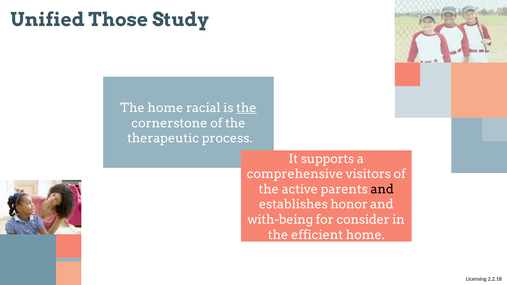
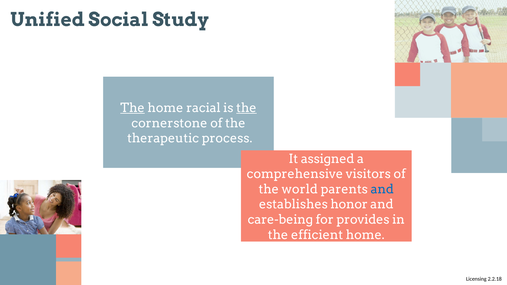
Those: Those -> Social (119, 20)
The underline: none -> present (133, 108)
supports: supports -> assigned (328, 159)
active: active -> world (300, 189)
and colour: black -> blue (382, 189)
with-being: with-being -> care-being (280, 220)
consider: consider -> provides (363, 220)
